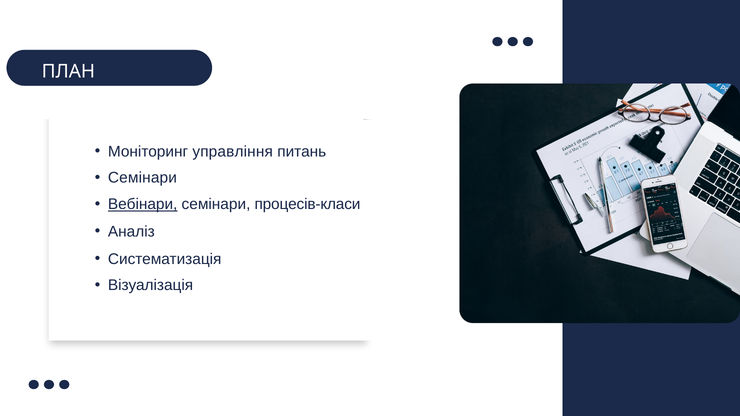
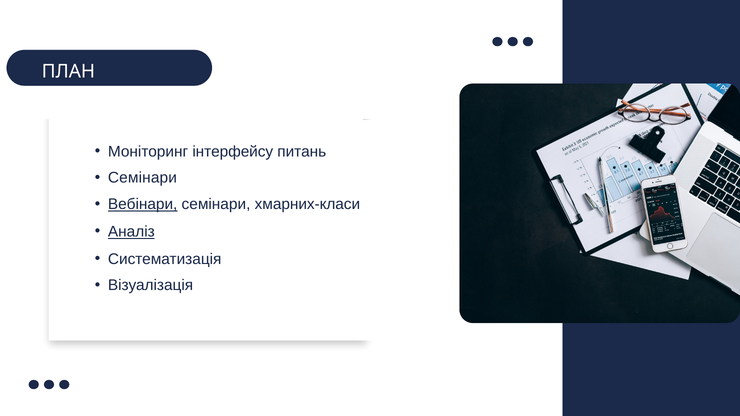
управління: управління -> інтерфейсу (233, 152)
процесів-класи: процесів-класи -> хмарних-класи (307, 204)
Аналіз underline: none -> present (131, 232)
